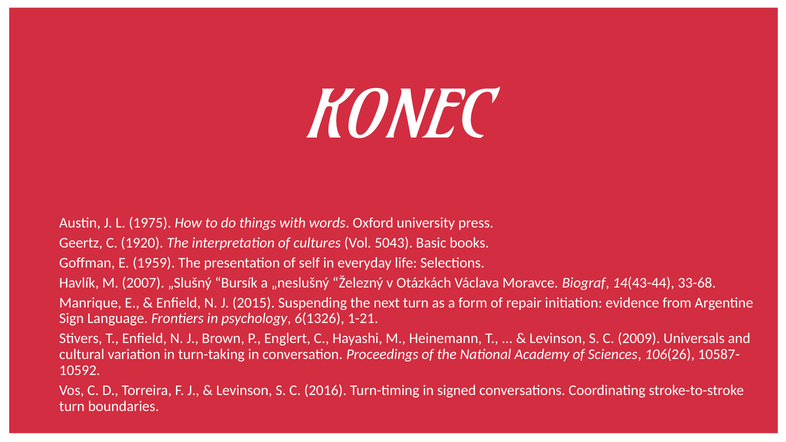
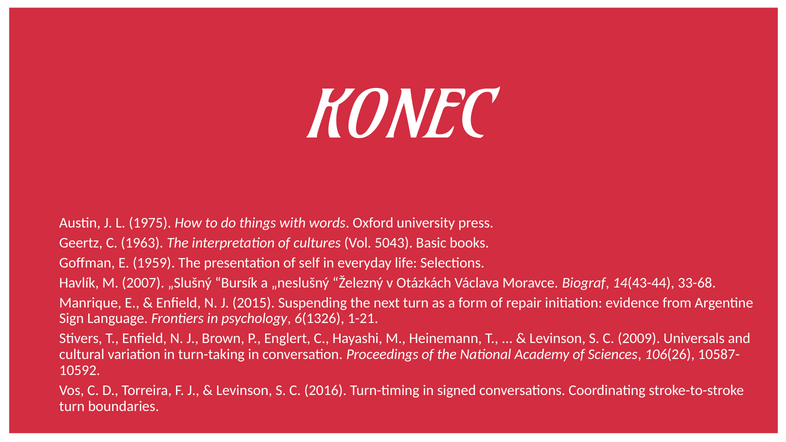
1920: 1920 -> 1963 (142, 243)
